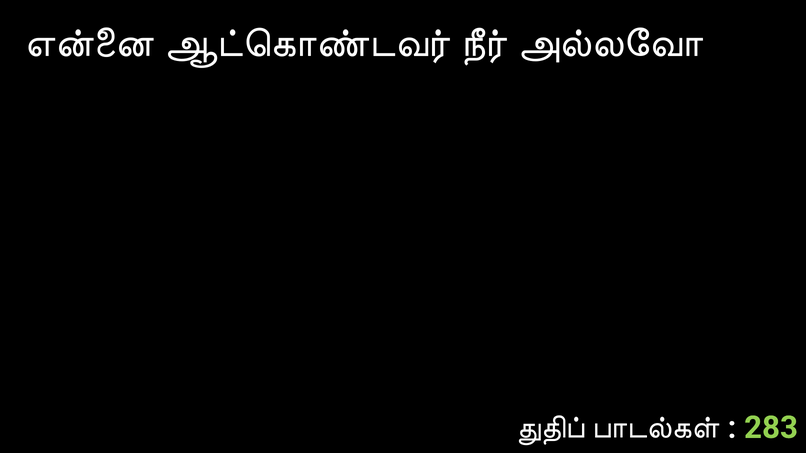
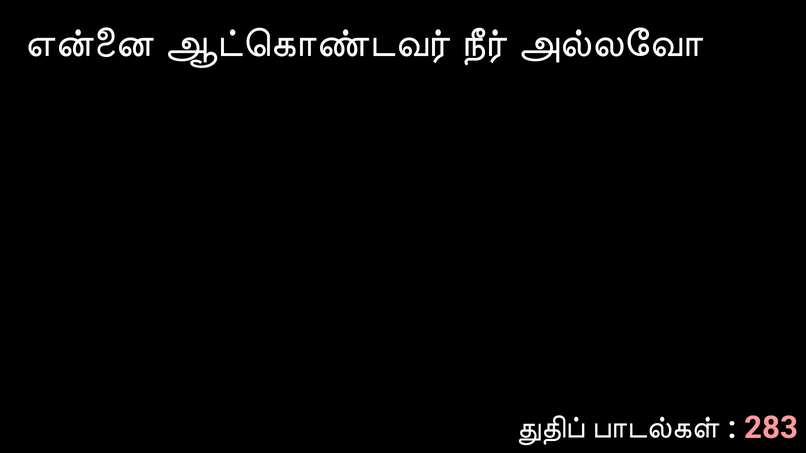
283 colour: light green -> pink (771, 428)
